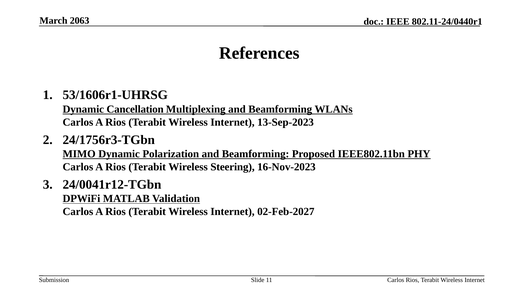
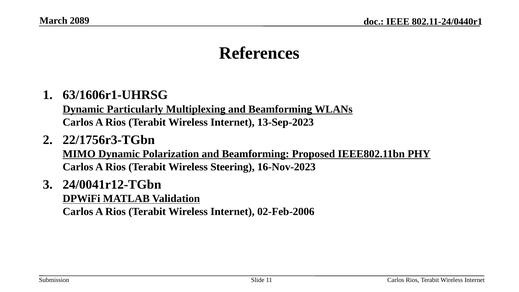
2063: 2063 -> 2089 (80, 21)
53/1606r1-UHRSG: 53/1606r1-UHRSG -> 63/1606r1-UHRSG (115, 95)
Cancellation: Cancellation -> Particularly (135, 109)
24/1756r3-TGbn: 24/1756r3-TGbn -> 22/1756r3-TGbn (109, 140)
02-Feb-2027: 02-Feb-2027 -> 02-Feb-2006 (286, 212)
